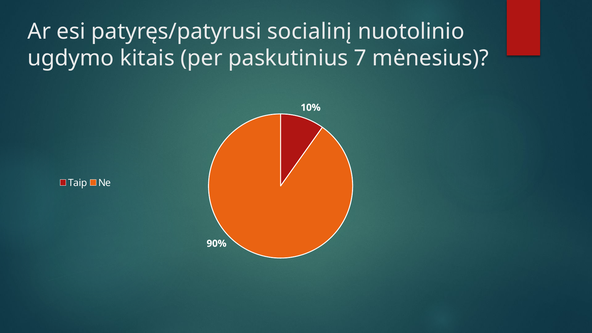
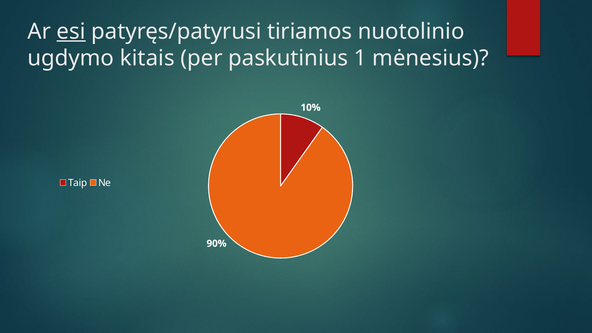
esi underline: none -> present (71, 31)
socialinį: socialinį -> tiriamos (310, 31)
7: 7 -> 1 (360, 58)
